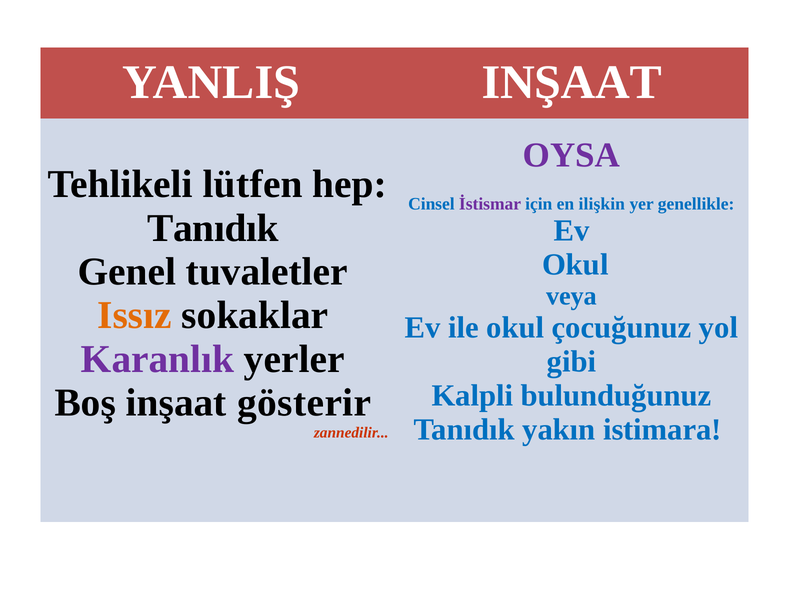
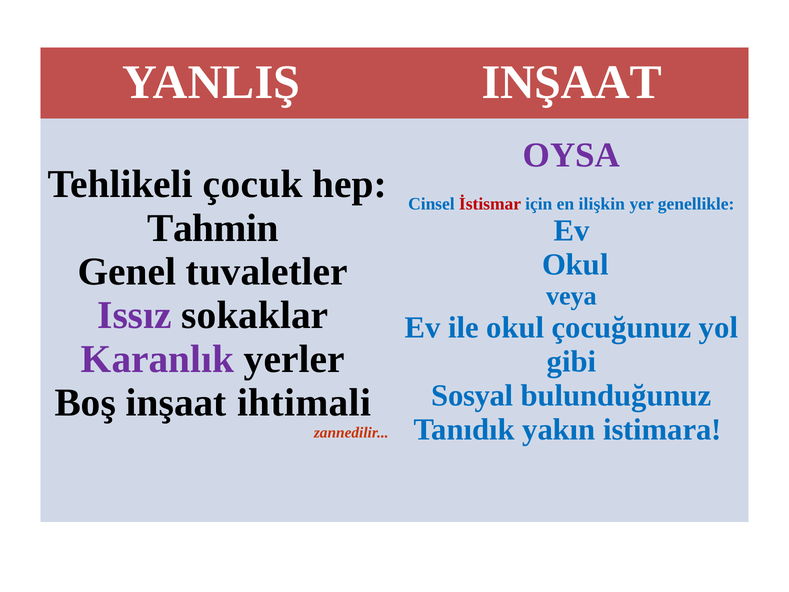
lütfen: lütfen -> çocuk (253, 184)
İstismar colour: purple -> red (490, 204)
Tanıdık: Tanıdık -> Tahmin (213, 228)
Issız colour: orange -> purple (134, 315)
Kalpli: Kalpli -> Sosyal (472, 396)
gösterir: gösterir -> ihtimali (304, 402)
